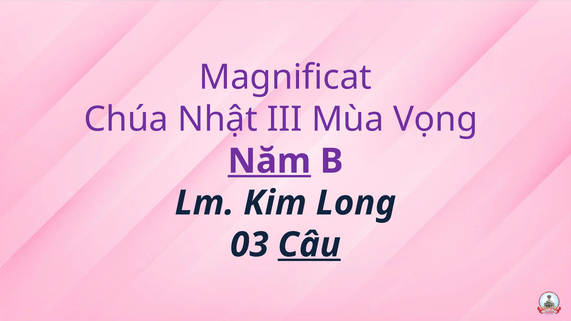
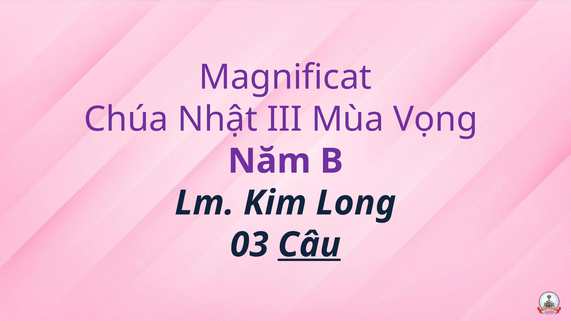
Năm underline: present -> none (269, 161)
